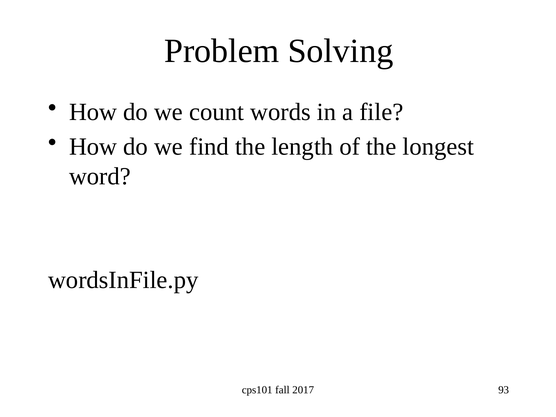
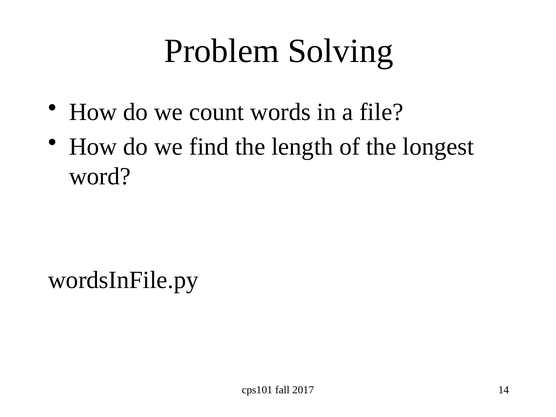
93: 93 -> 14 (504, 390)
